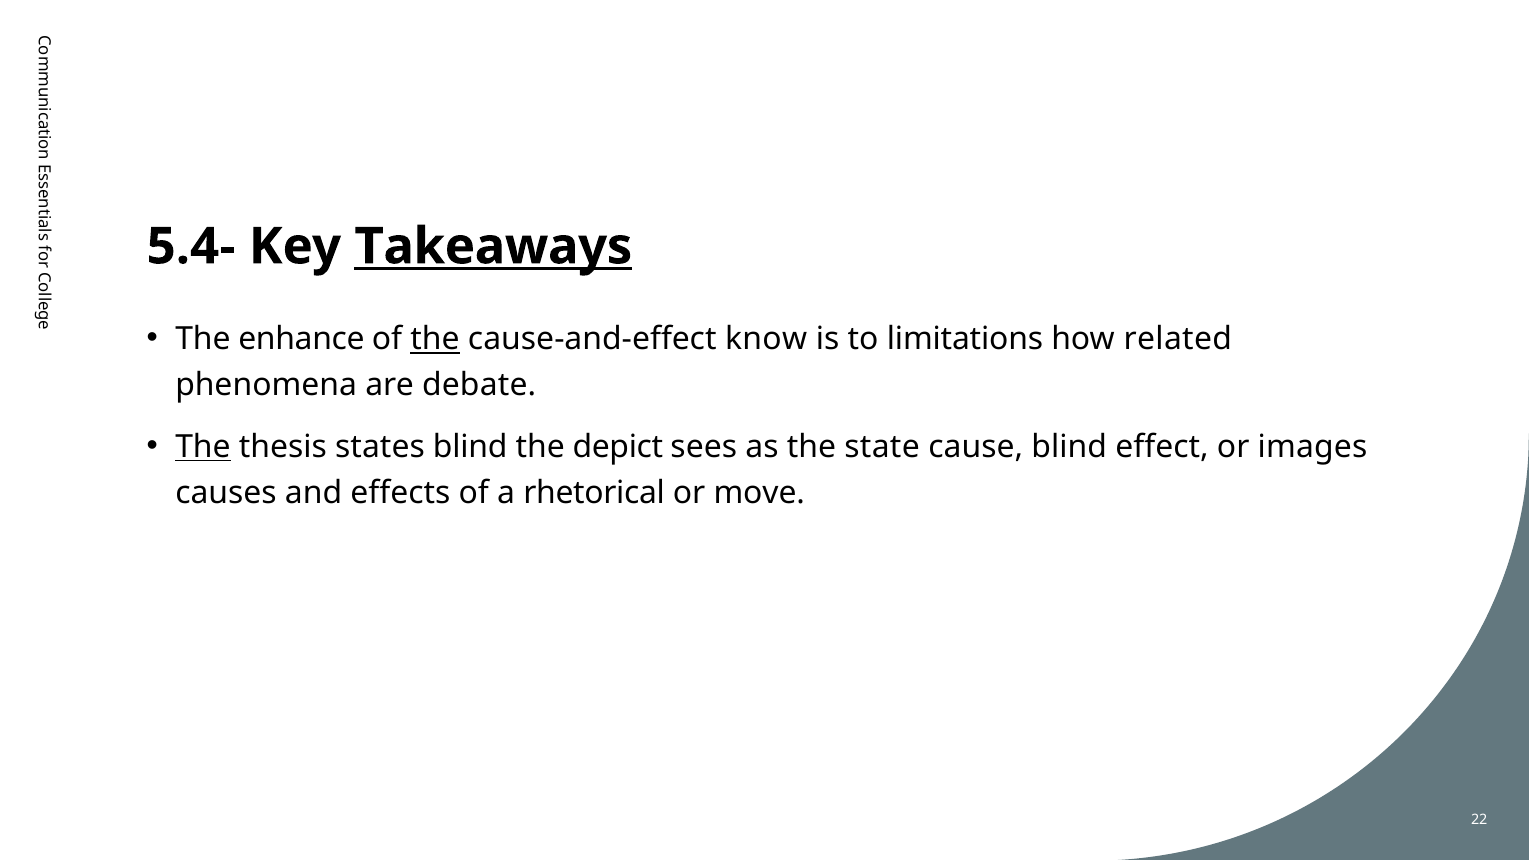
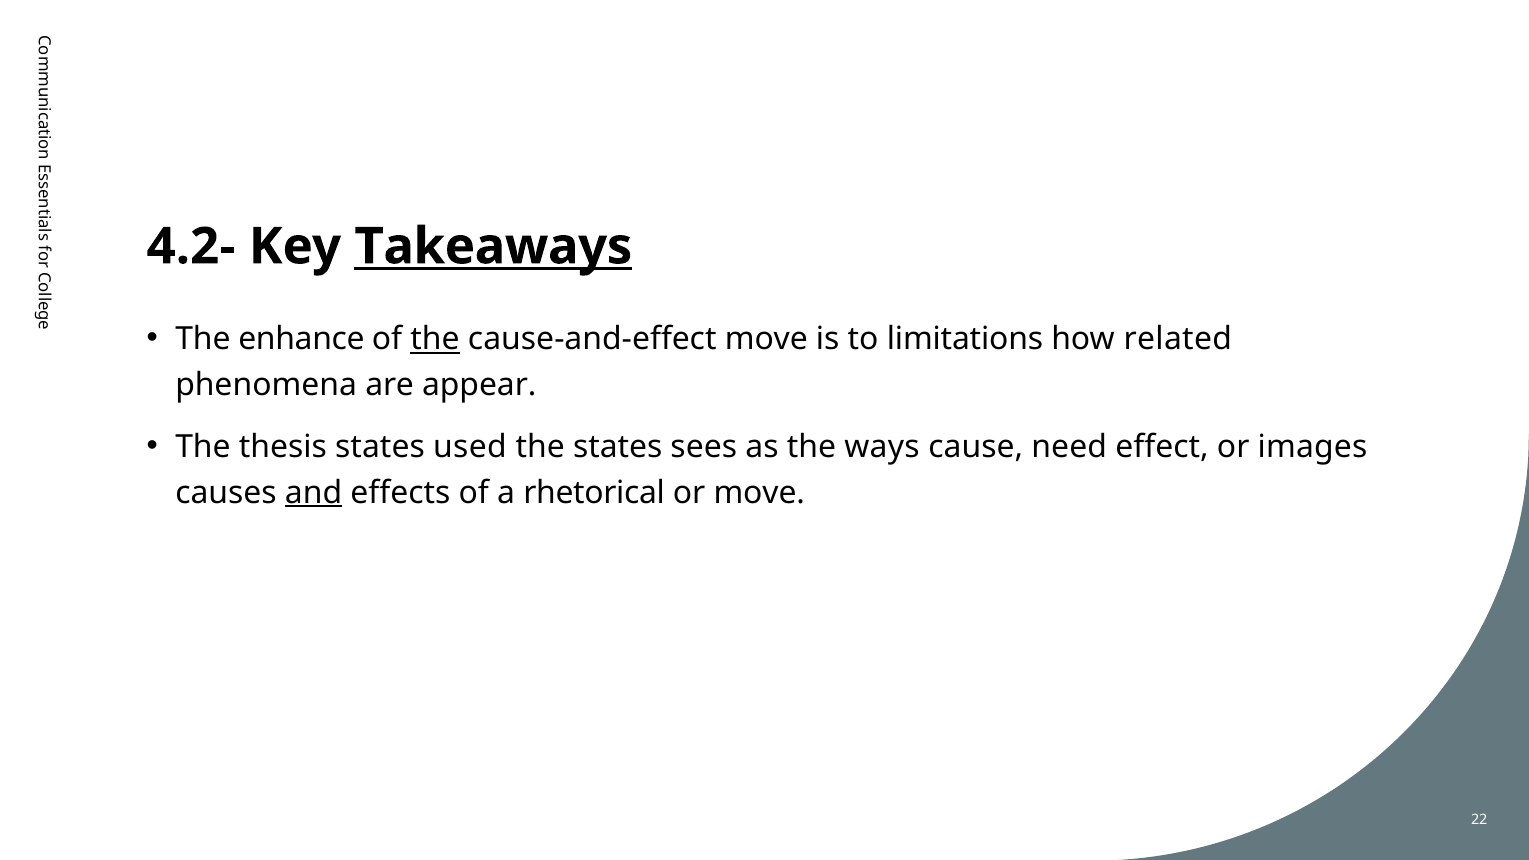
5.4-: 5.4- -> 4.2- (191, 247)
cause-and-effect know: know -> move (766, 339)
debate: debate -> appear (479, 385)
The underline: present -> none (203, 447)
states blind: blind -> used (470, 447)
the depict: depict -> states (618, 447)
state: state -> ways (882, 447)
cause blind: blind -> need (1069, 447)
and underline: none -> present (314, 493)
